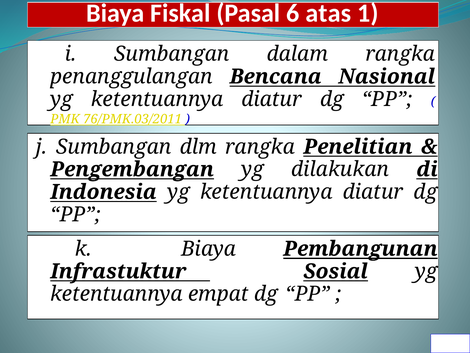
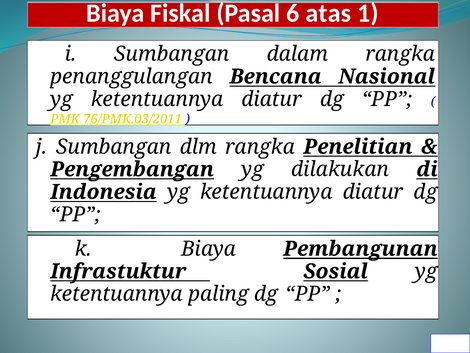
empat: empat -> paling (218, 294)
